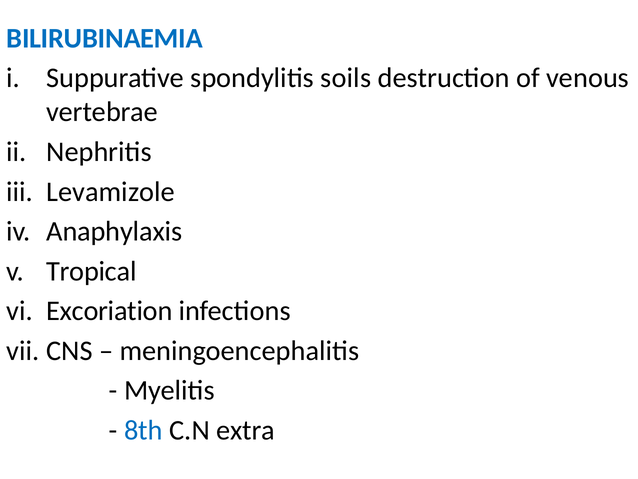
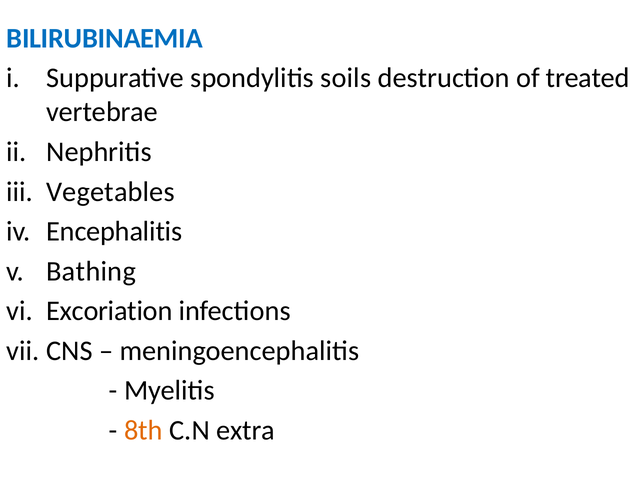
venous: venous -> treated (588, 78)
Levamizole: Levamizole -> Vegetables (111, 191)
Anaphylaxis: Anaphylaxis -> Encephalitis (114, 231)
Tropical: Tropical -> Bathing (91, 271)
8th colour: blue -> orange (143, 430)
